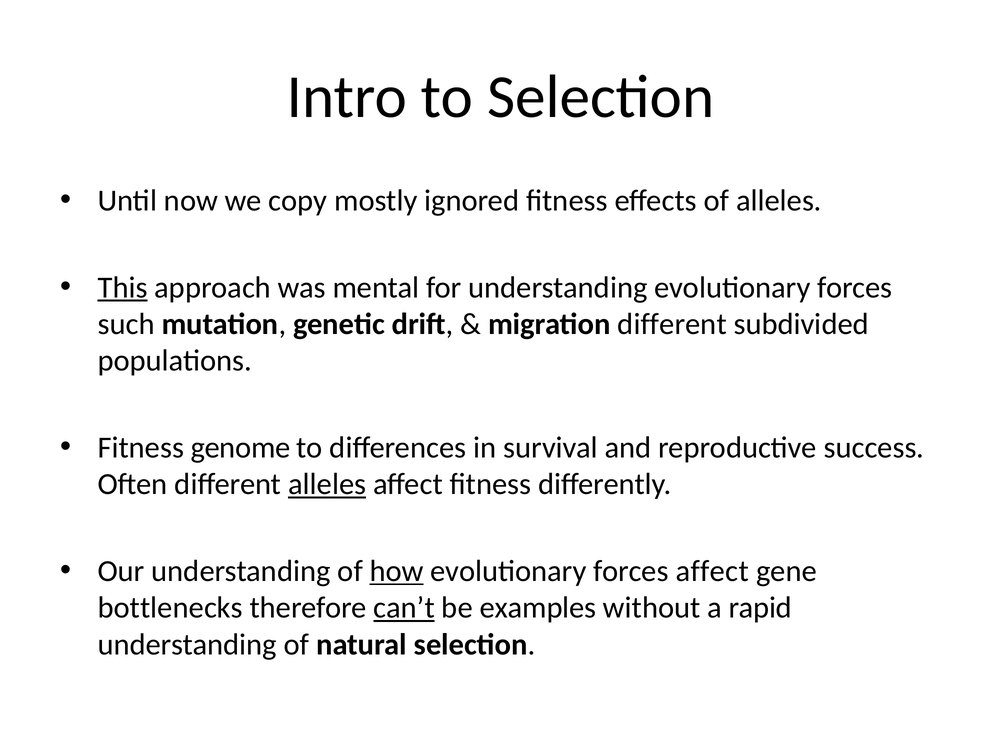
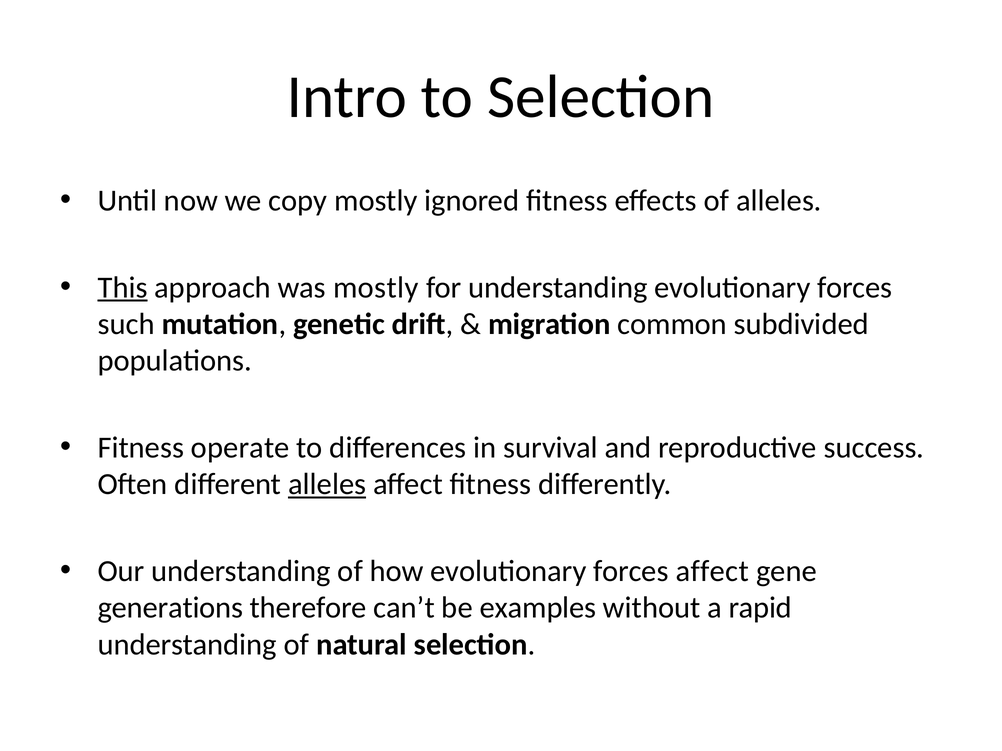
was mental: mental -> mostly (376, 288)
migration different: different -> common (672, 324)
genome: genome -> operate (240, 448)
how underline: present -> none (397, 571)
bottlenecks: bottlenecks -> generations (170, 608)
can’t underline: present -> none (404, 608)
